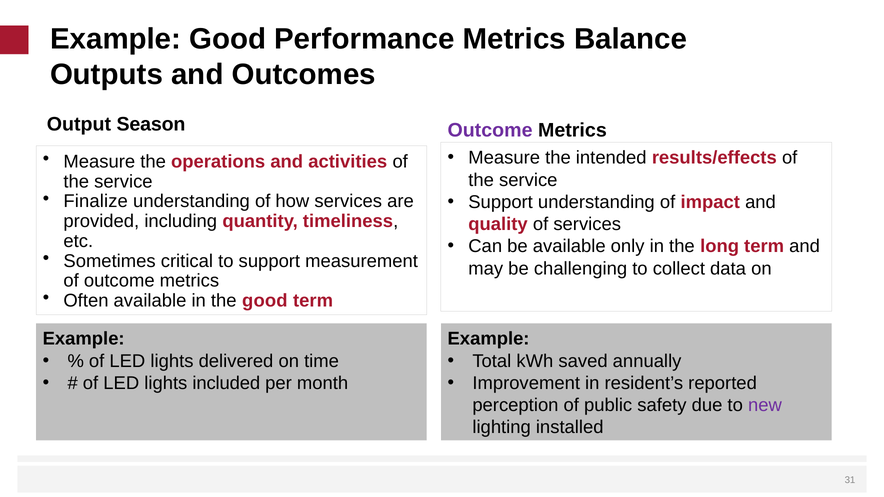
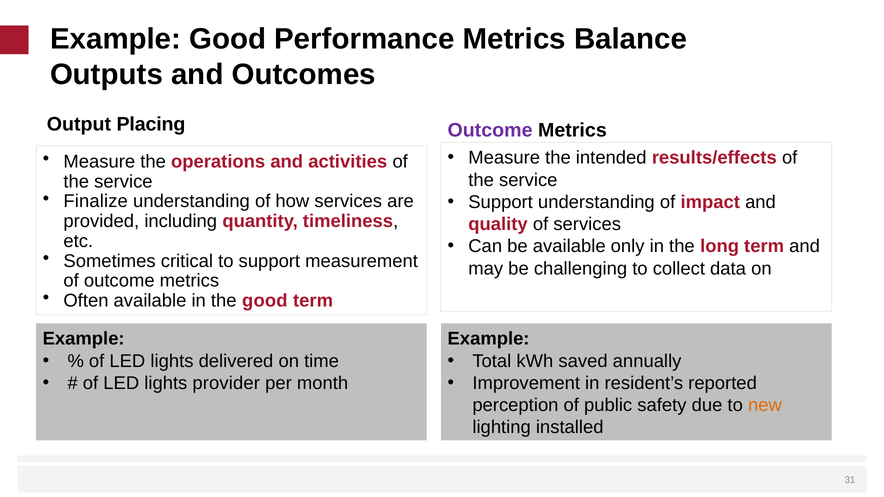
Season: Season -> Placing (151, 124)
included: included -> provider (226, 383)
new colour: purple -> orange (765, 405)
